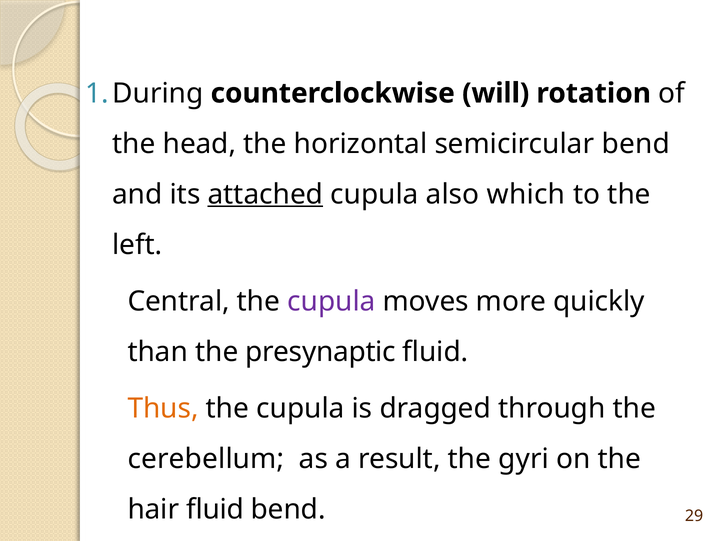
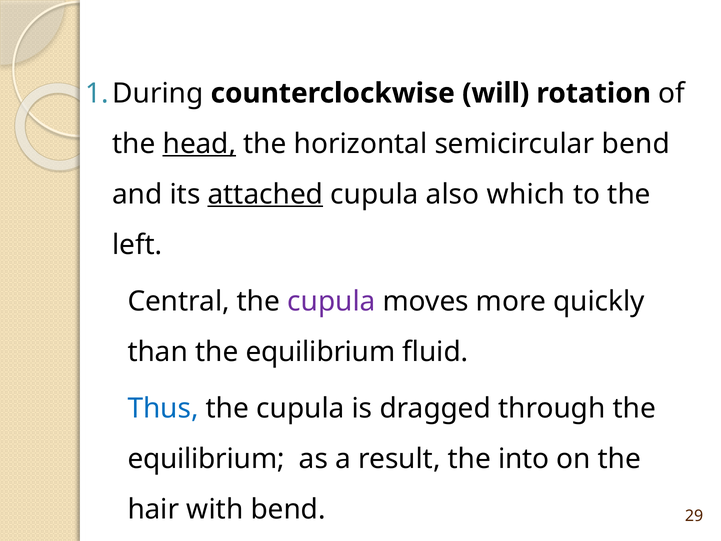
head underline: none -> present (199, 144)
than the presynaptic: presynaptic -> equilibrium (320, 352)
Thus colour: orange -> blue (163, 408)
cerebellum: cerebellum -> equilibrium (206, 459)
gyri: gyri -> into (524, 459)
hair fluid: fluid -> with (215, 509)
